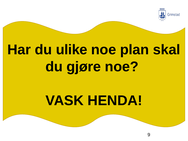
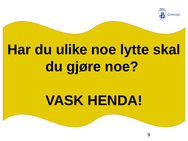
plan: plan -> lytte (135, 50)
